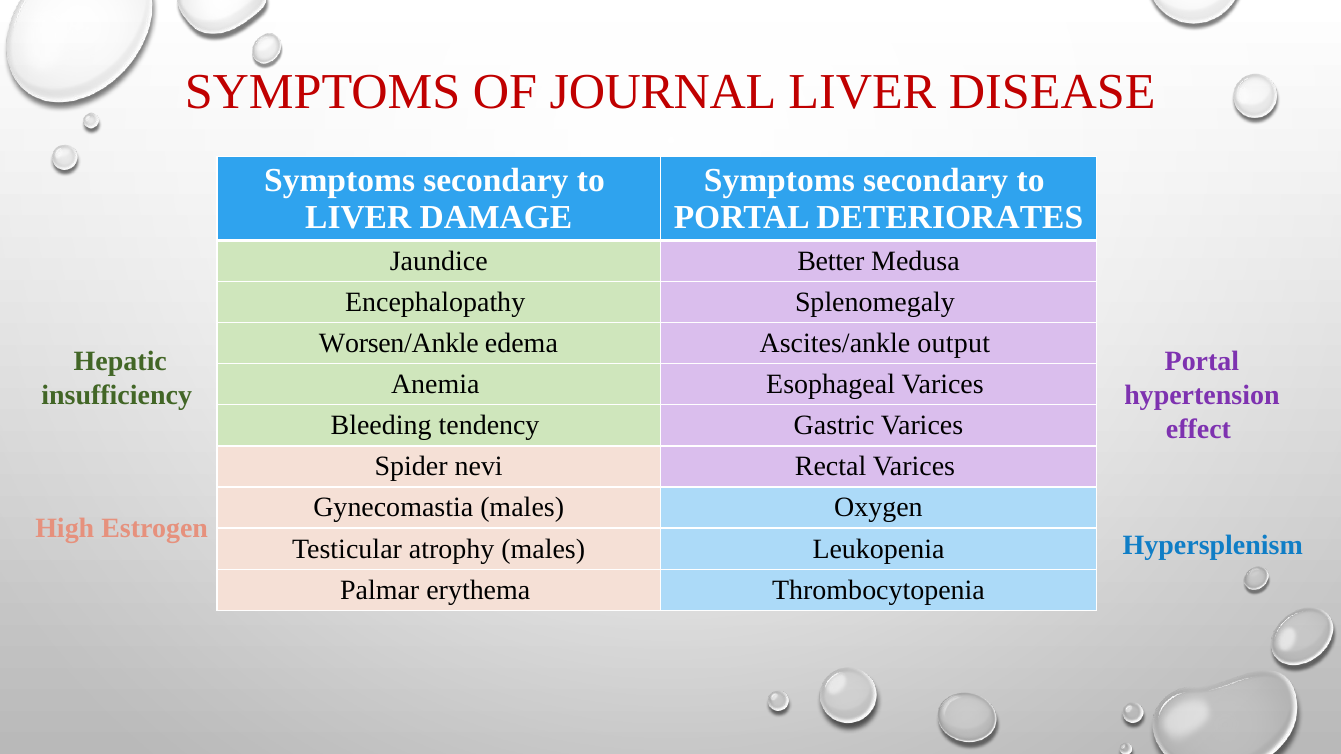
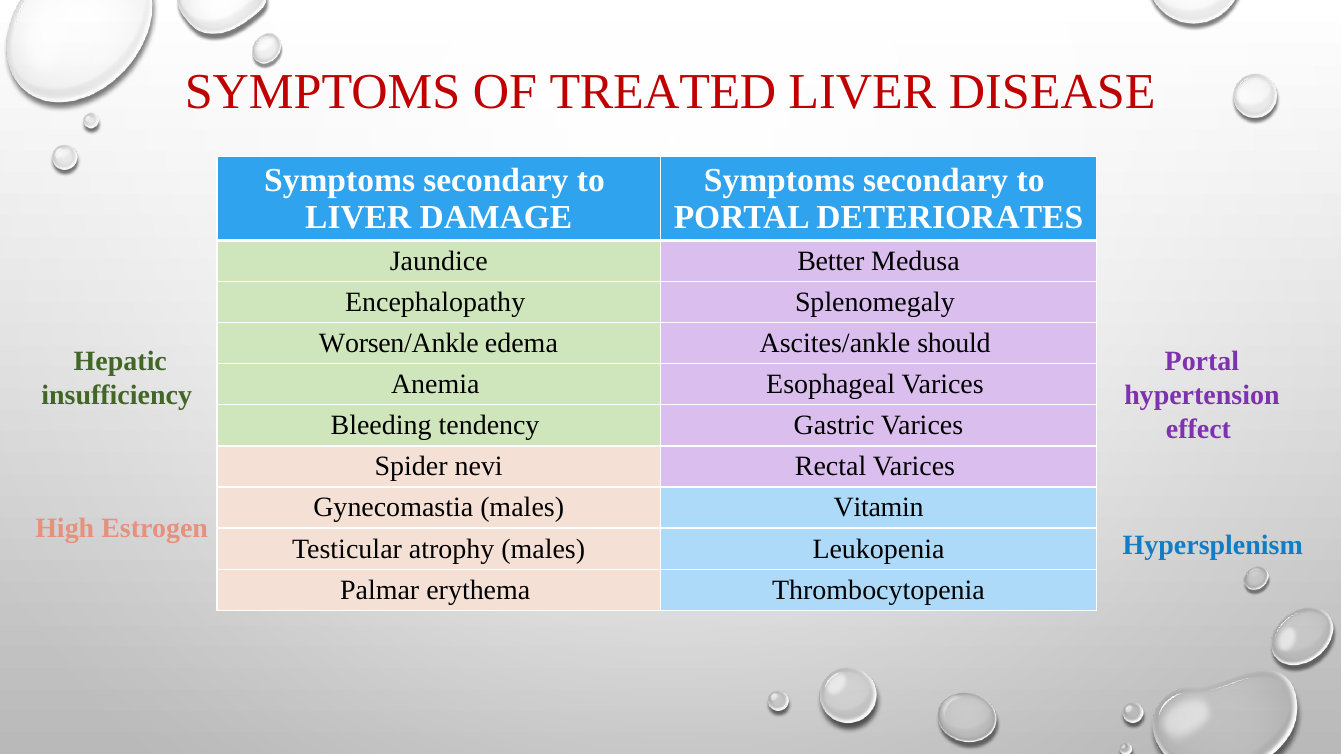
JOURNAL: JOURNAL -> TREATED (663, 92)
output: output -> should (954, 344)
Oxygen: Oxygen -> Vitamin (879, 508)
